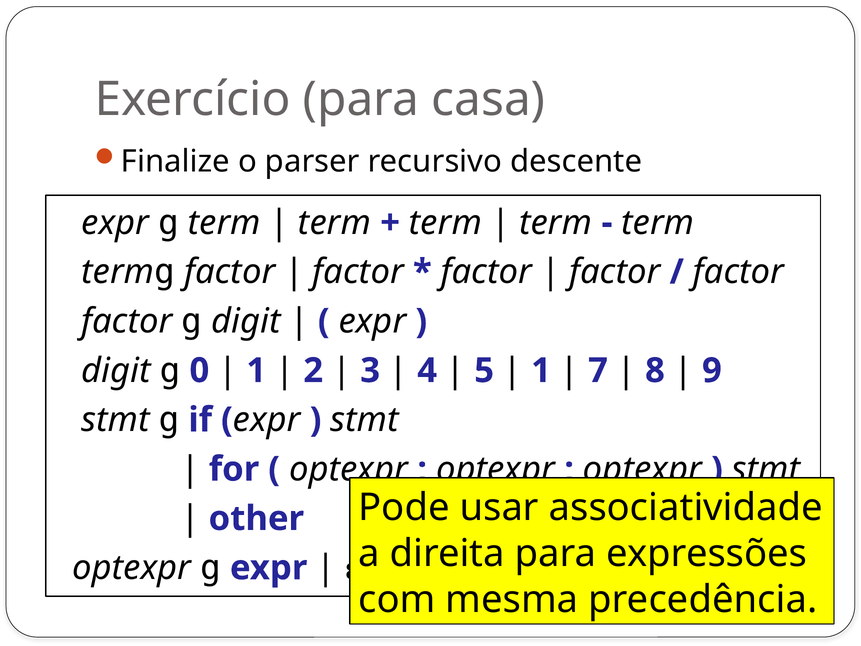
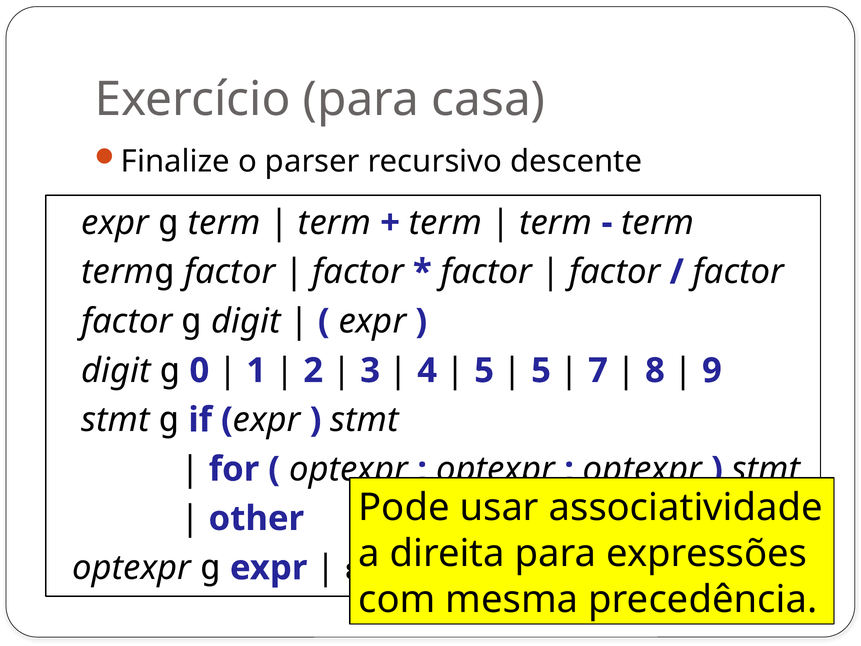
1: 1 -> 5 (541, 370)
